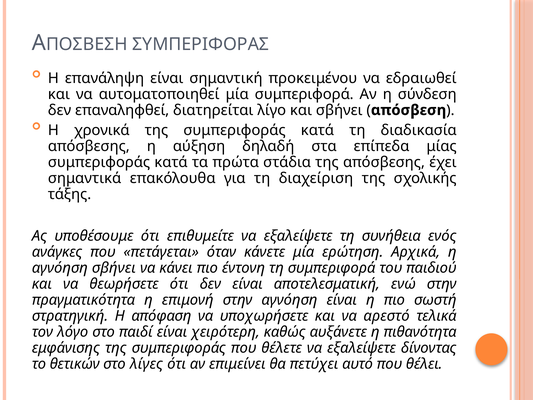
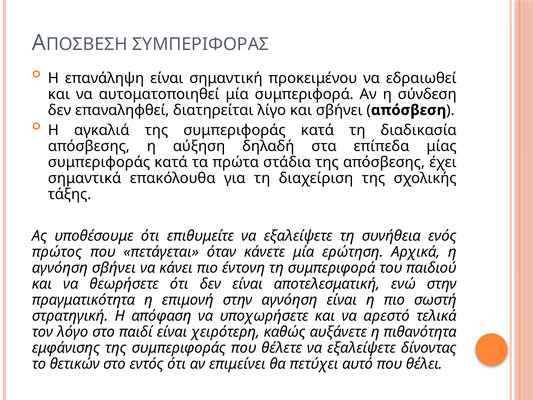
χρονικά: χρονικά -> αγκαλιά (102, 130)
ανάγκες: ανάγκες -> πρώτος (57, 252)
λίγες: λίγες -> εντός (147, 364)
